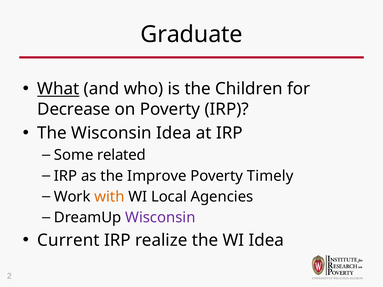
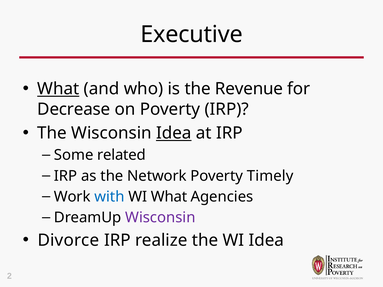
Graduate: Graduate -> Executive (192, 35)
Children: Children -> Revenue (249, 89)
Idea underline: none -> present (174, 133)
Improve: Improve -> Network (157, 176)
with colour: orange -> blue (109, 197)
WI Local: Local -> What (169, 197)
Current: Current -> Divorce (68, 240)
